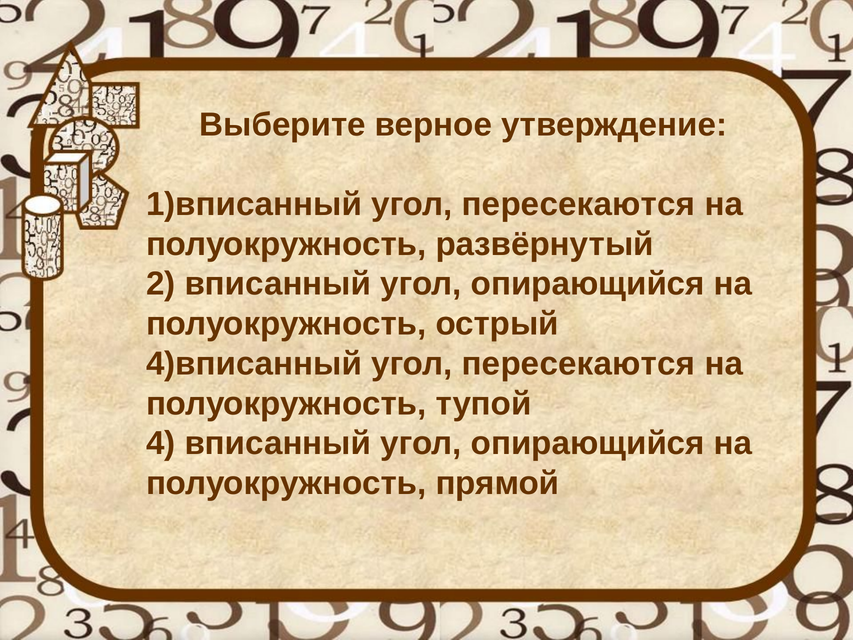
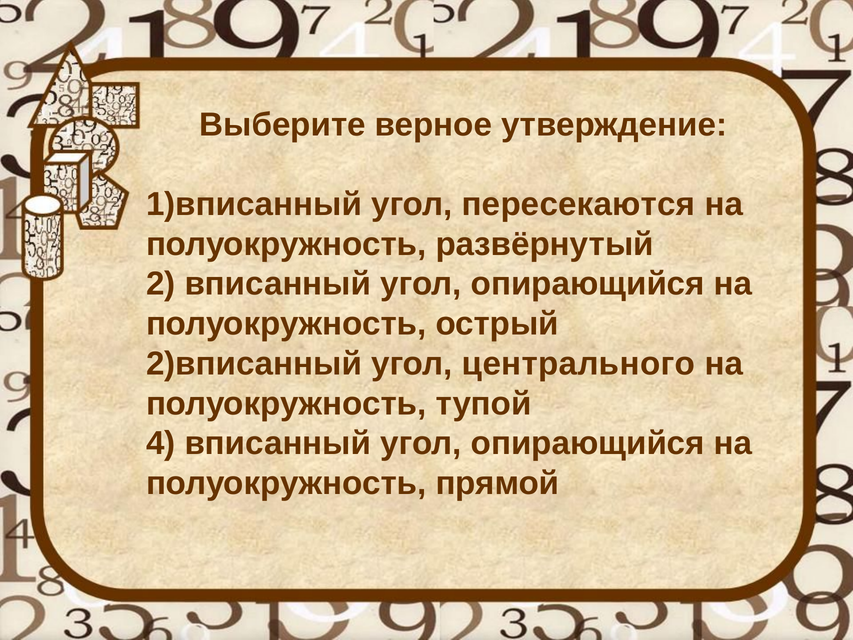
4)вписанный: 4)вписанный -> 2)вписанный (254, 364)
пересекаются: пересекаются -> центрального (578, 364)
